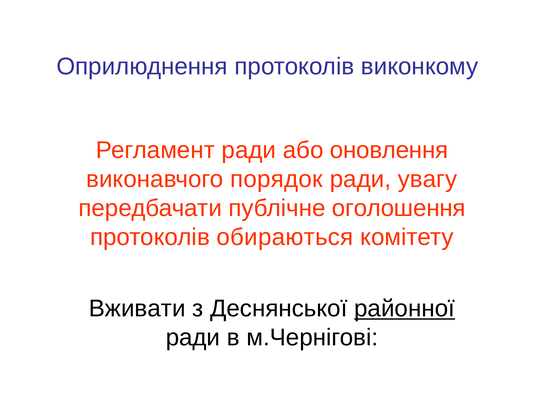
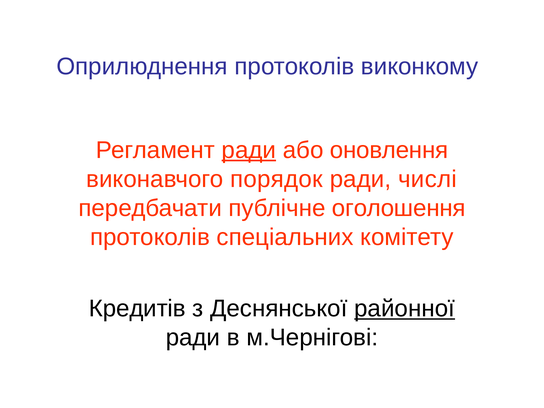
ради underline: none -> present (249, 150)
увагу: увагу -> числі (427, 179)
обираються: обираються -> спеціальних (285, 237)
Вживати: Вживати -> Кредитів (137, 309)
